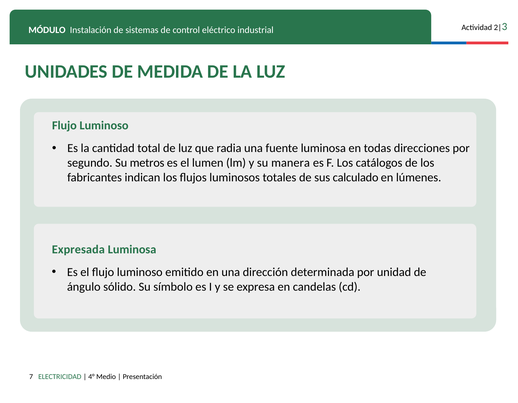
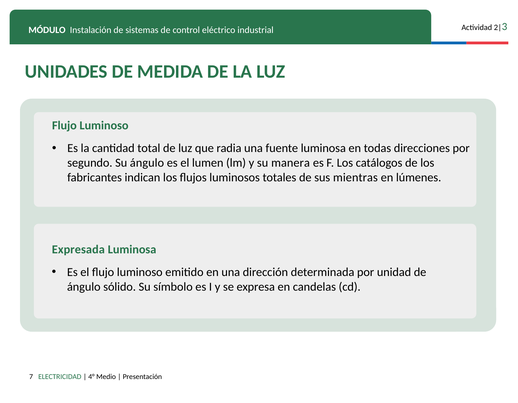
Su metros: metros -> ángulo (147, 163)
calculado: calculado -> mientras (355, 177)
